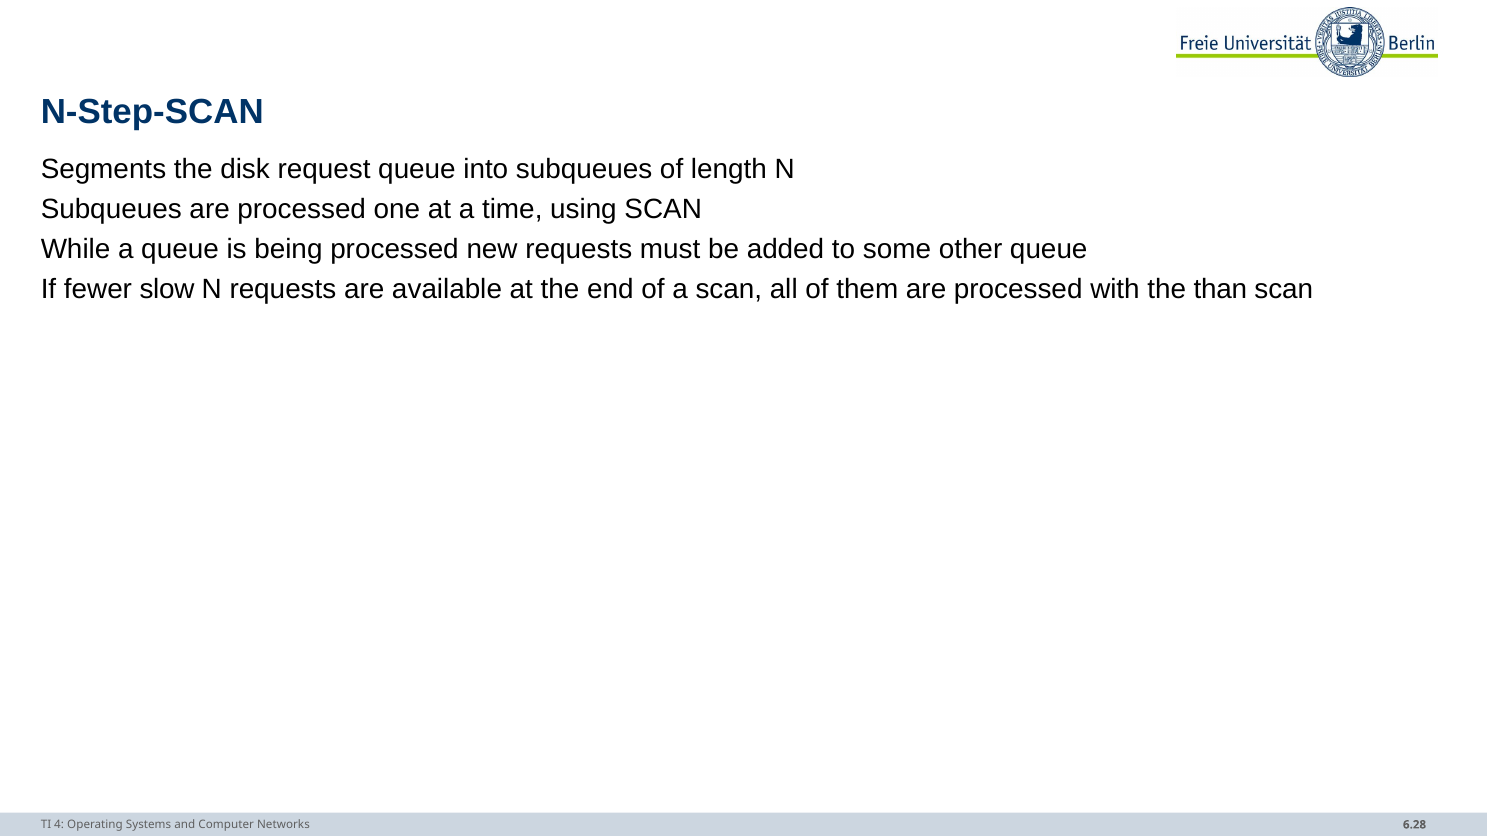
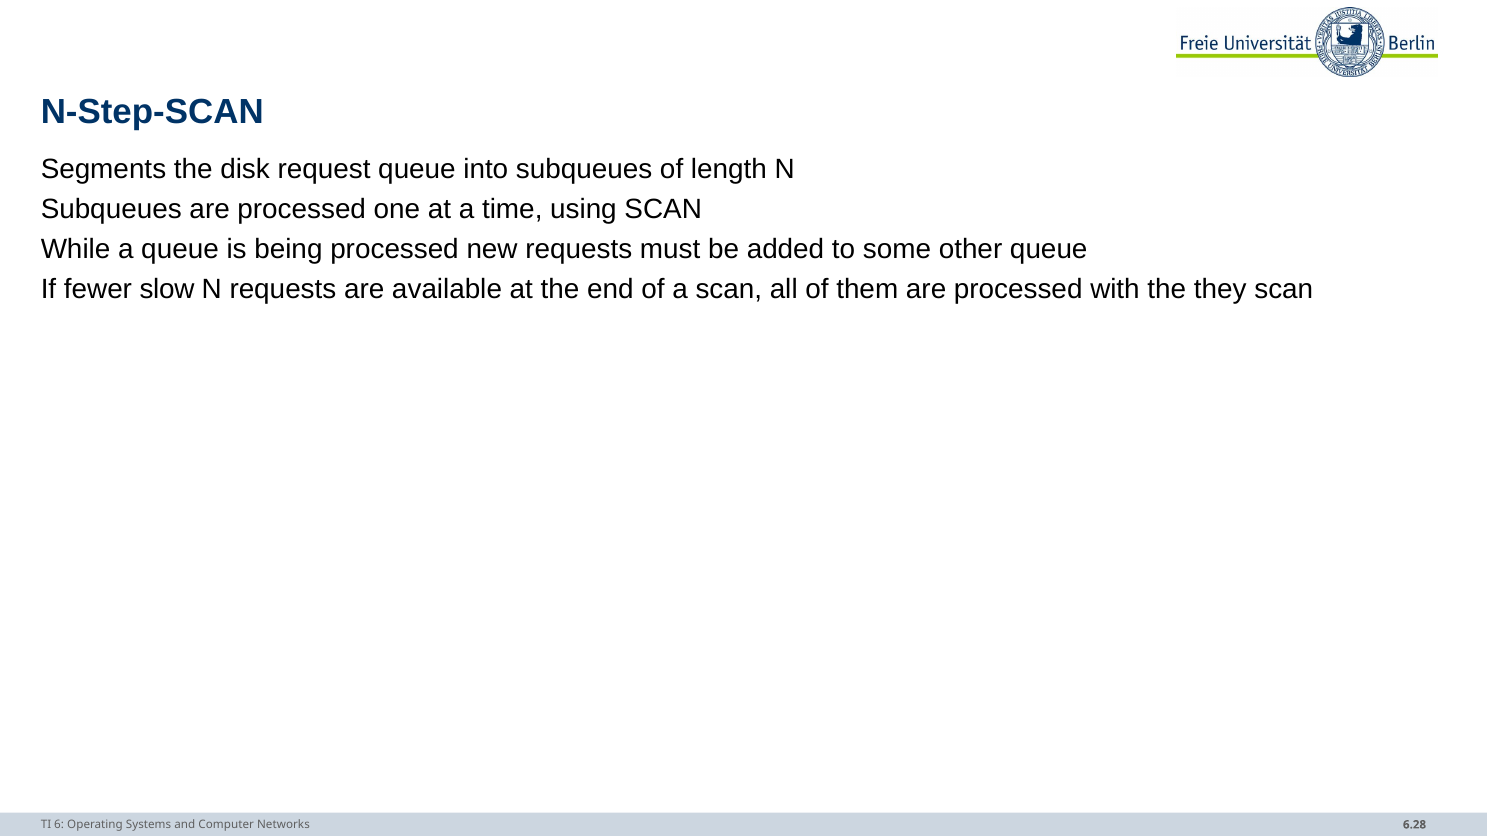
than: than -> they (1220, 289)
4: 4 -> 6 (59, 825)
